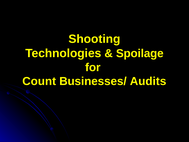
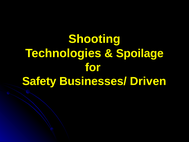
Count: Count -> Safety (39, 81)
Audits: Audits -> Driven (148, 81)
